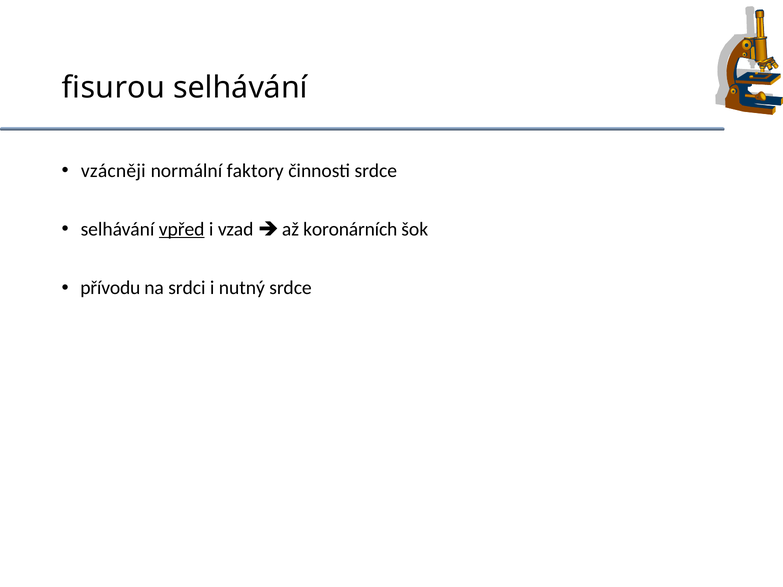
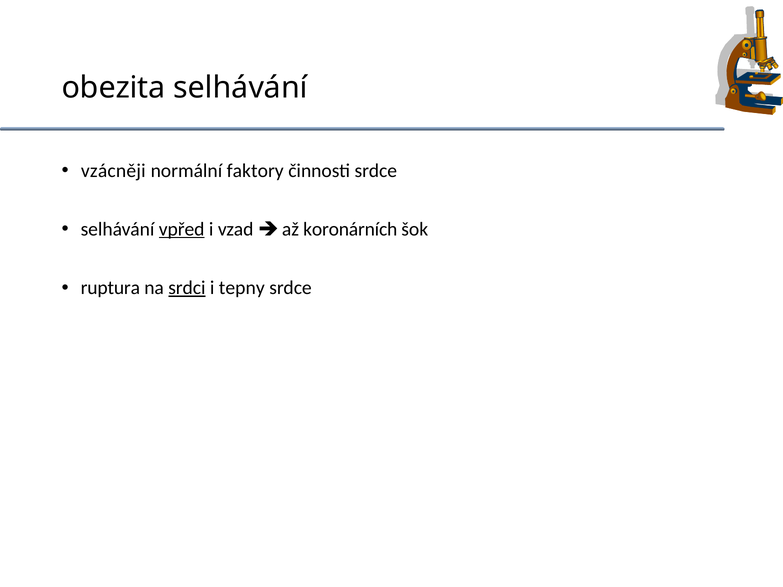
fisurou: fisurou -> obezita (114, 88)
přívodu: přívodu -> ruptura (110, 288)
srdci underline: none -> present (187, 288)
nutný: nutný -> tepny (242, 288)
